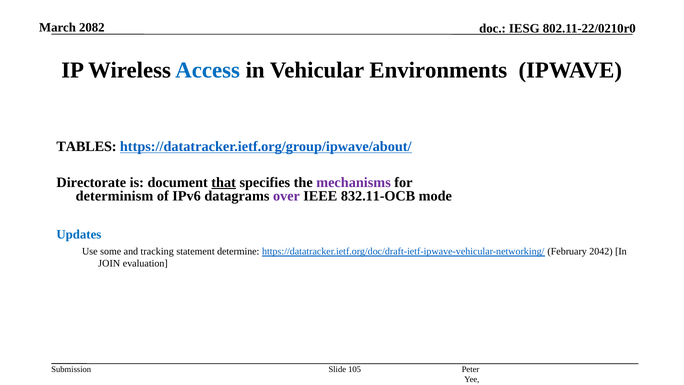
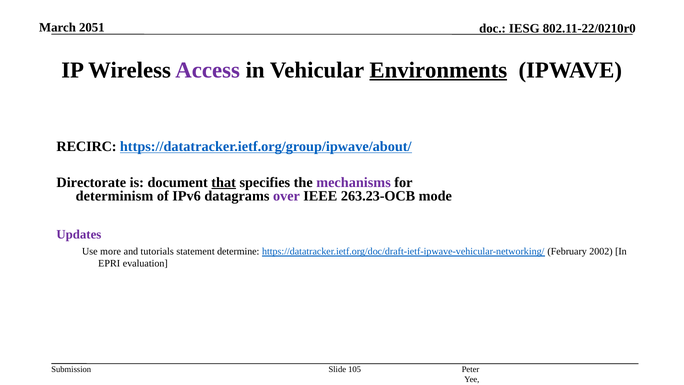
2082: 2082 -> 2051 (92, 27)
Access colour: blue -> purple (208, 70)
Environments underline: none -> present (438, 70)
TABLES: TABLES -> RECIRC (87, 146)
832.11-OCB: 832.11-OCB -> 263.23-OCB (378, 196)
Updates colour: blue -> purple (79, 234)
some: some -> more (111, 251)
tracking: tracking -> tutorials (157, 251)
2042: 2042 -> 2002 (601, 251)
JOIN: JOIN -> EPRI (109, 263)
